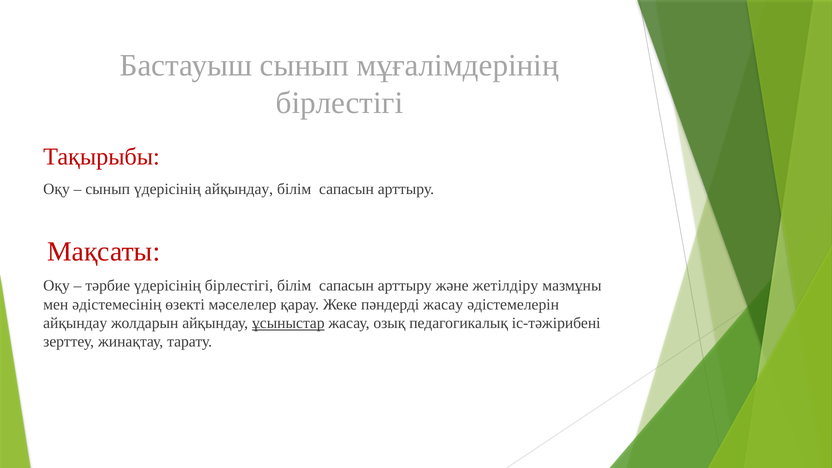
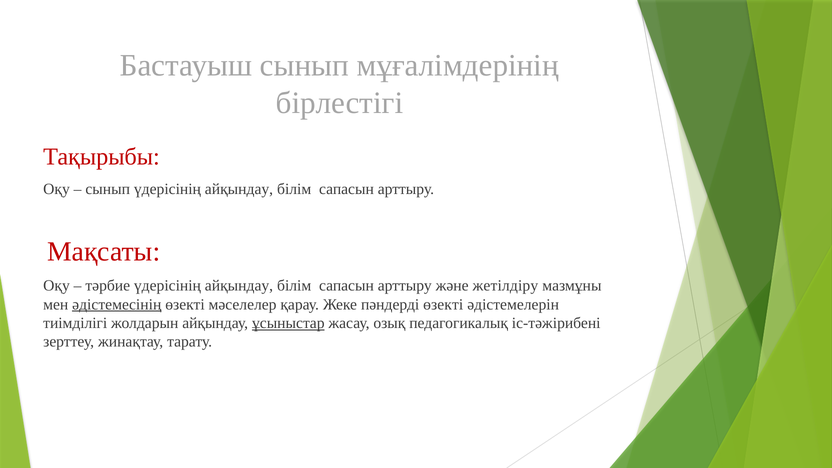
тәрбие үдерісінің бірлестігі: бірлестігі -> айқындау (239, 286)
әдістемесінің underline: none -> present (117, 304)
пәндерді жасау: жасау -> өзекті (443, 304)
айқындау: айқындау -> тиімділігі (75, 323)
